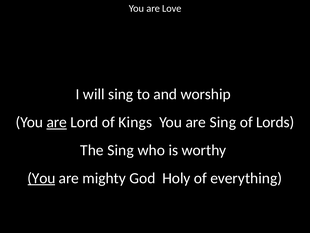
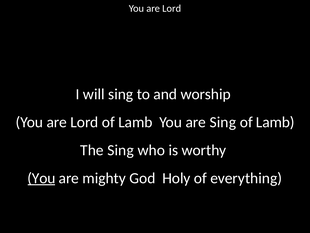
Love: Love -> Lord (172, 8)
are underline: present -> none (57, 122)
Lord of Kings: Kings -> Lamb (135, 122)
Lords: Lords -> Lamb (275, 122)
